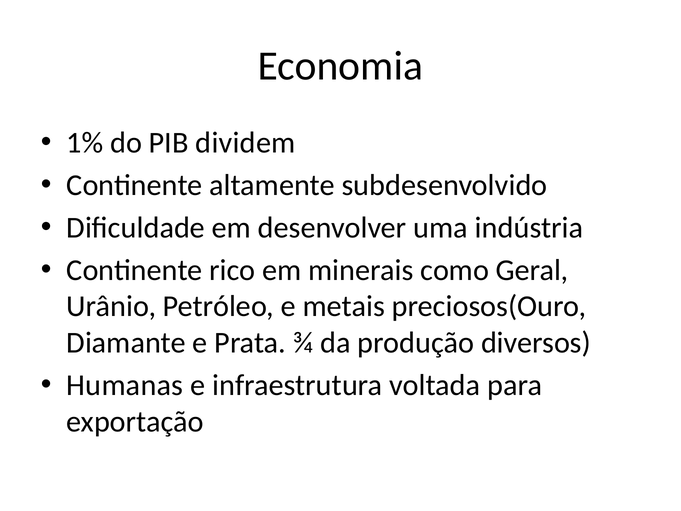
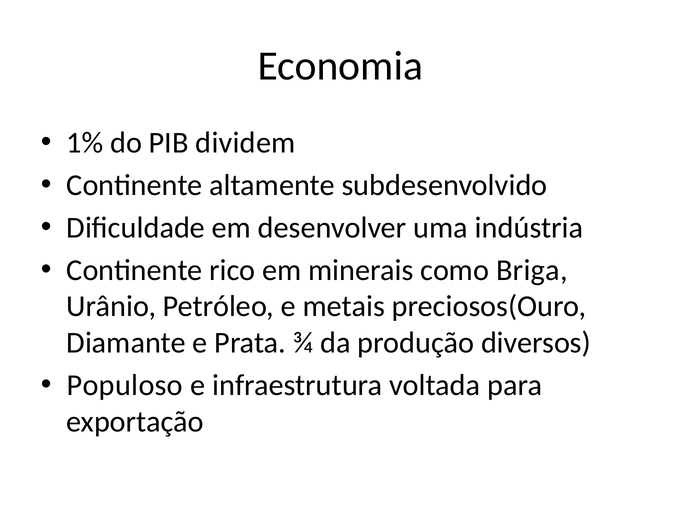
Geral: Geral -> Briga (532, 270)
Humanas: Humanas -> Populoso (125, 385)
